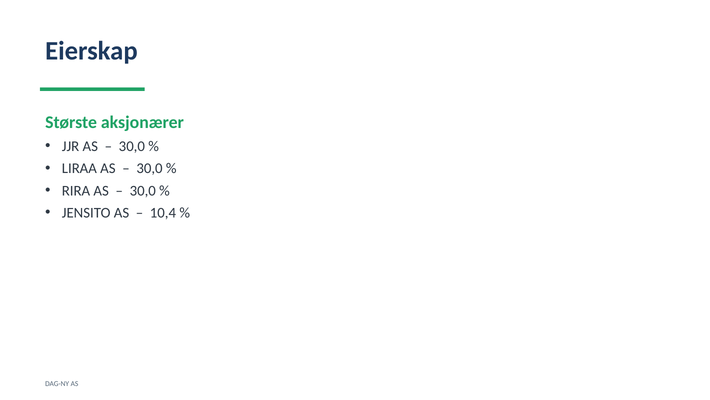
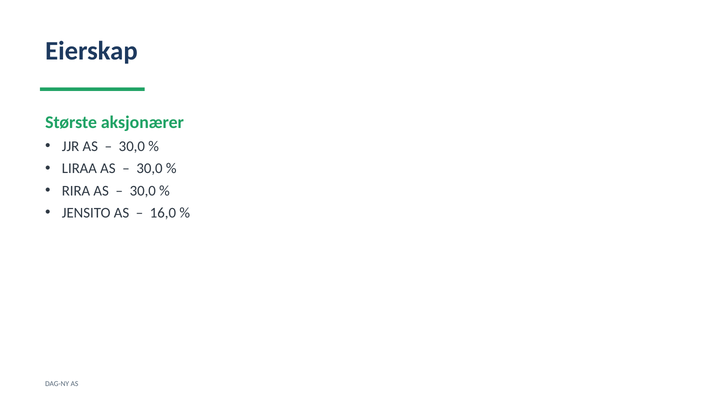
10,4: 10,4 -> 16,0 (163, 213)
